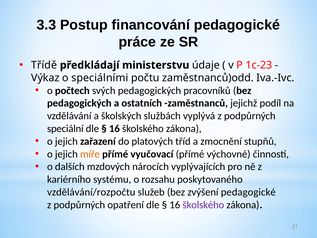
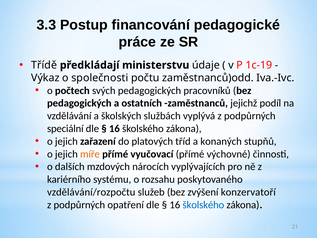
1c-23: 1c-23 -> 1c-19 (259, 65)
speciálními: speciálními -> společnosti (100, 78)
zmocnění: zmocnění -> konaných (221, 141)
zvýšení pedagogické: pedagogické -> konzervatoří (248, 192)
školského colour: purple -> blue (203, 205)
